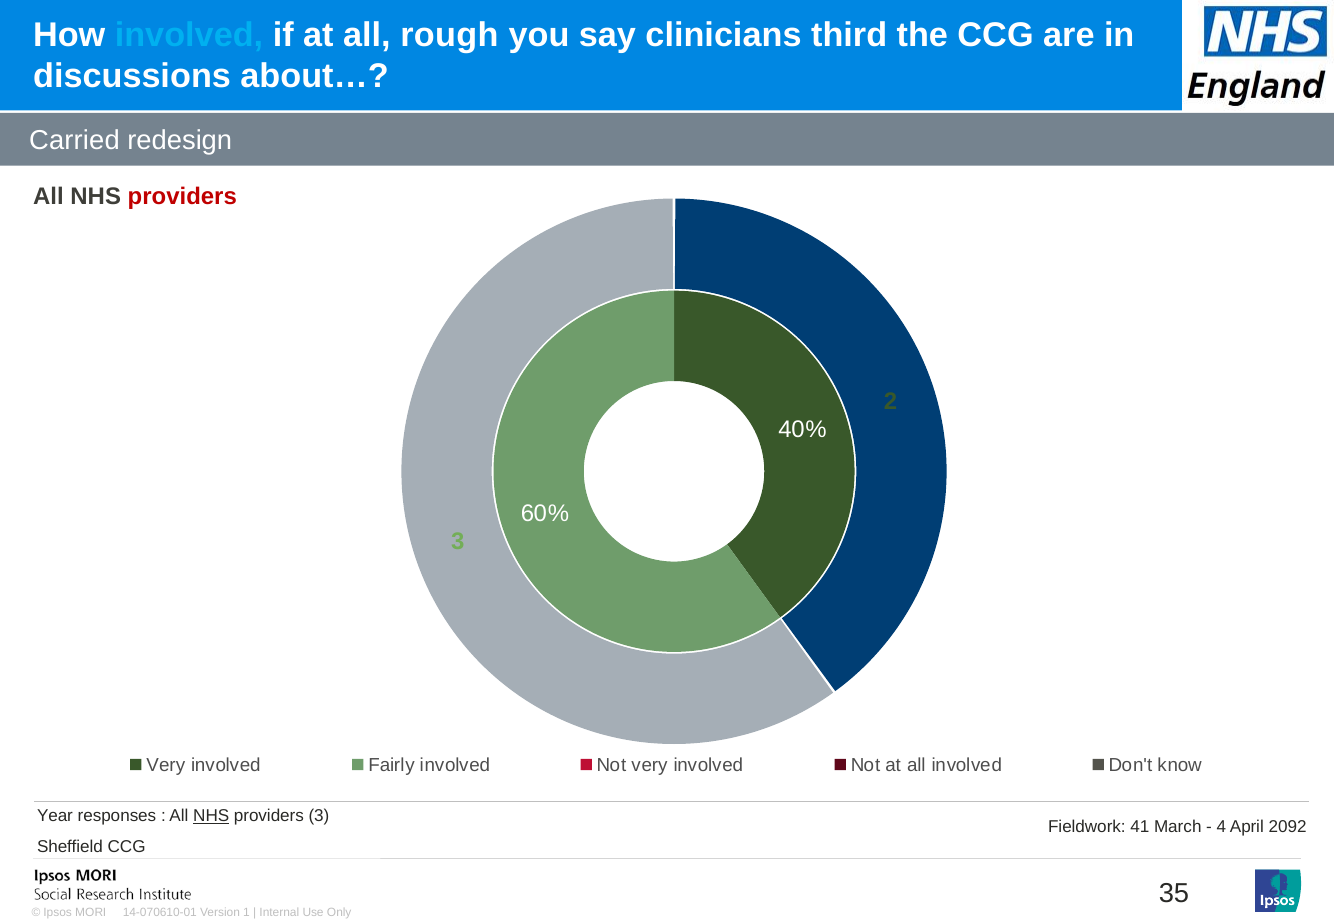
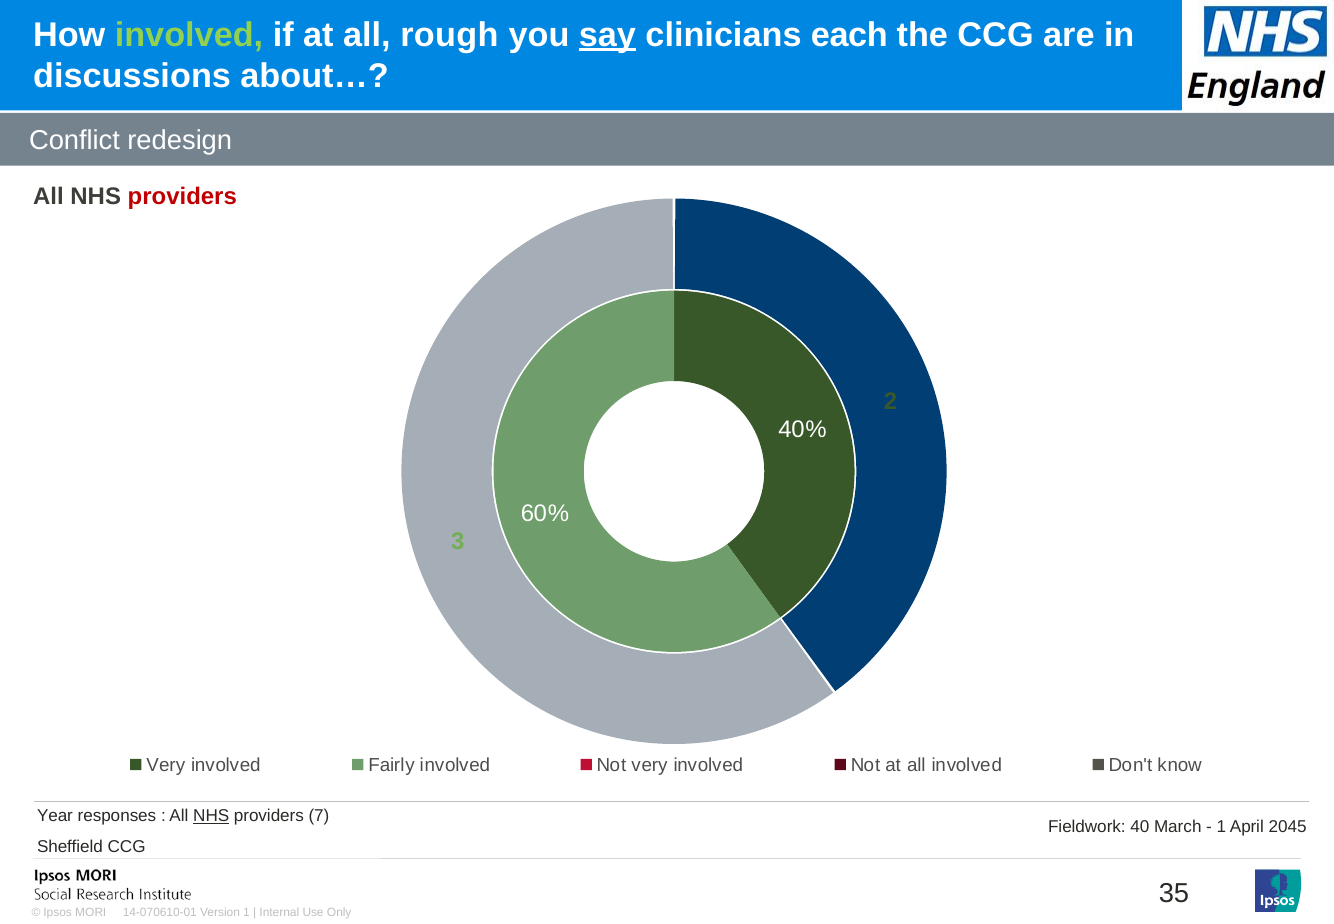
involved colour: light blue -> light green (189, 35)
say underline: none -> present (607, 35)
third: third -> each (849, 35)
Carried: Carried -> Conflict (75, 141)
providers 3: 3 -> 7 (319, 816)
41: 41 -> 40 (1140, 826)
4: 4 -> 1 (1221, 826)
2092: 2092 -> 2045 (1288, 826)
